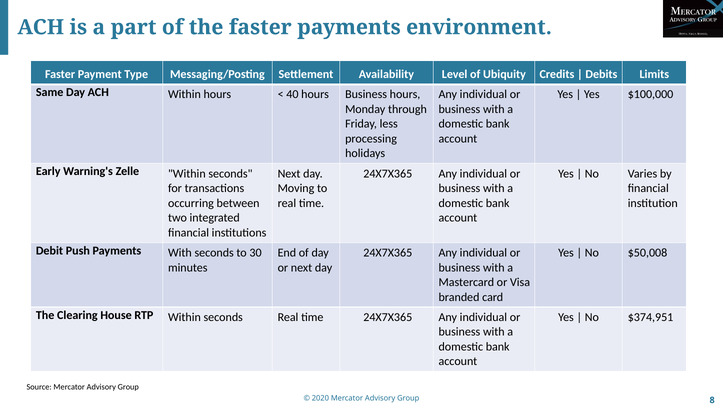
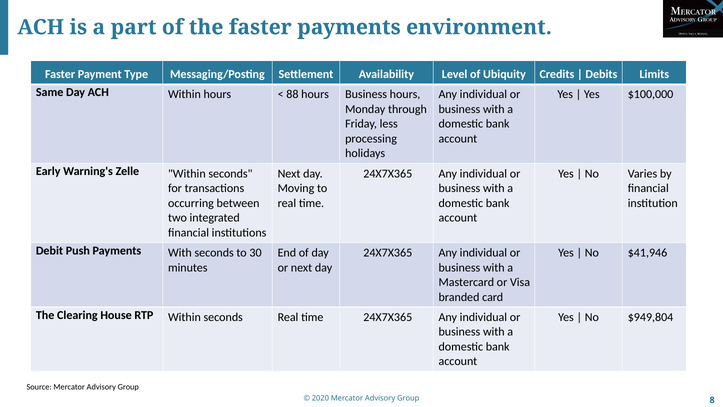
40: 40 -> 88 (292, 94)
$50,008: $50,008 -> $41,946 (648, 253)
$374,951: $374,951 -> $949,804 (651, 317)
